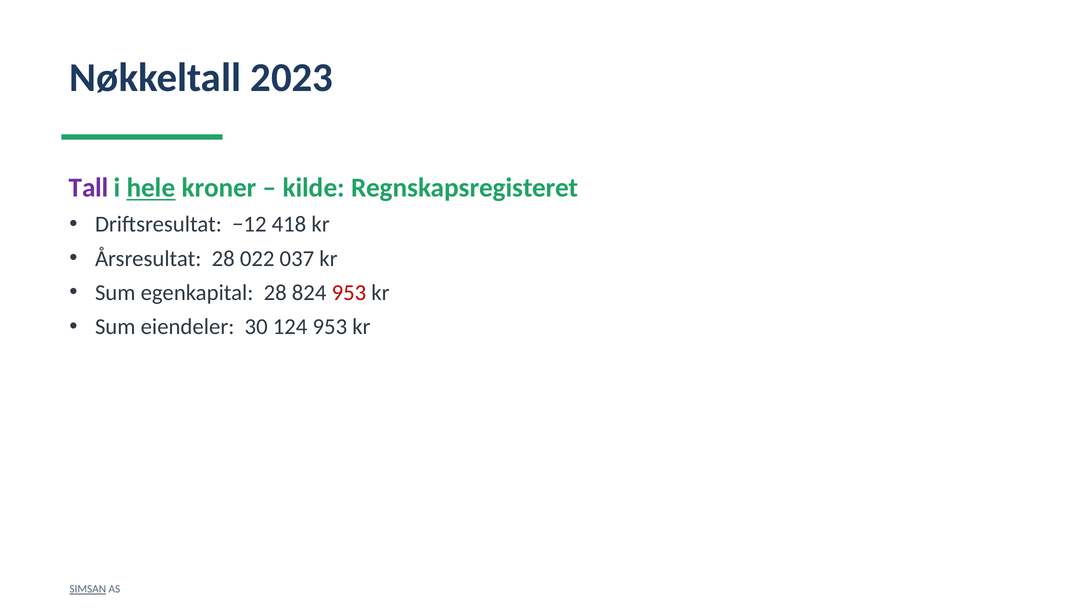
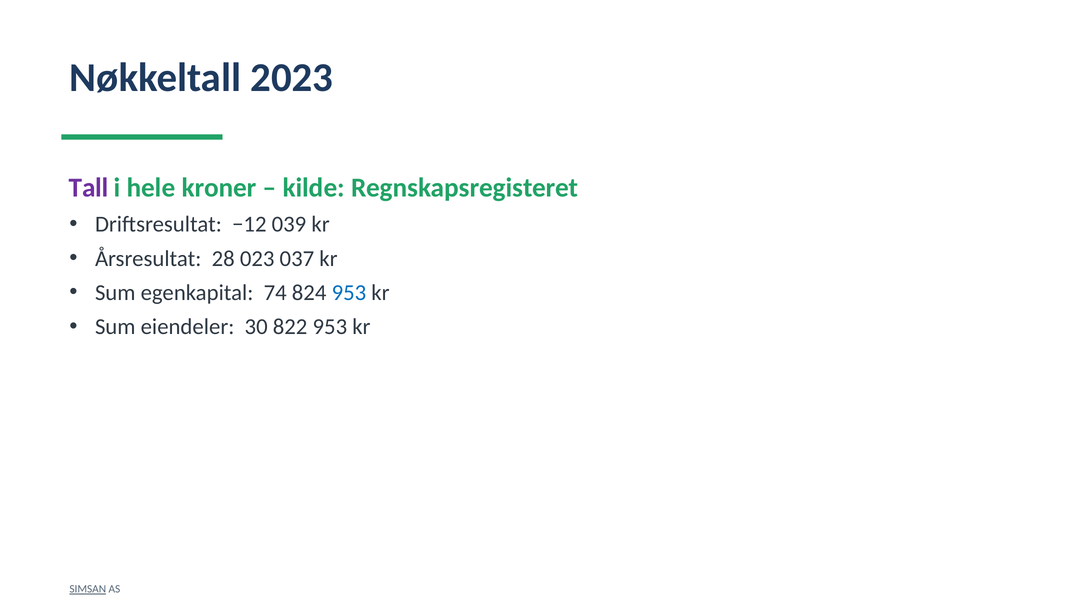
hele underline: present -> none (151, 188)
418: 418 -> 039 (289, 224)
022: 022 -> 023 (257, 258)
egenkapital 28: 28 -> 74 (275, 293)
953 colour: red -> blue (349, 293)
124: 124 -> 822 (290, 327)
